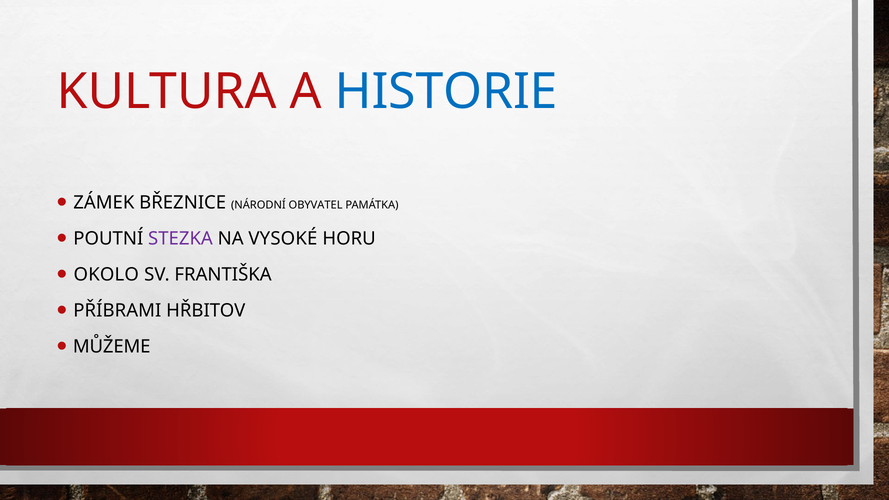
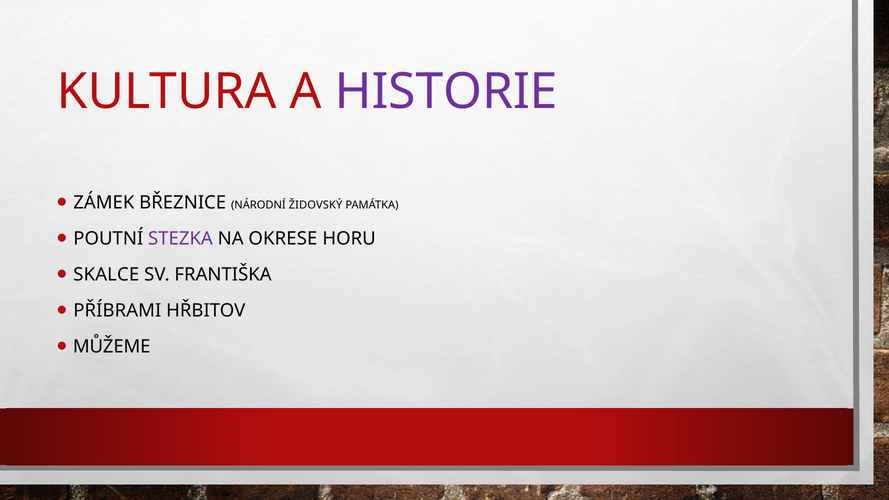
HISTORIE colour: blue -> purple (446, 92)
OBYVATEL: OBYVATEL -> ŽIDOVSKÝ (316, 205)
VYSOKÉ: VYSOKÉ -> OKRESE (283, 239)
OKOLO: OKOLO -> SKALCE (106, 275)
